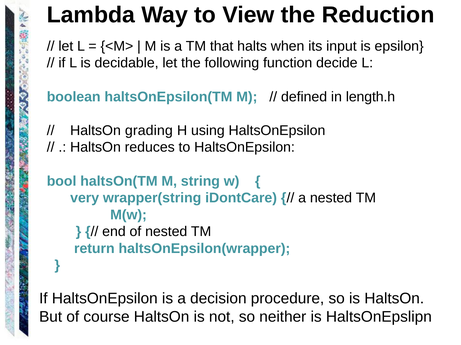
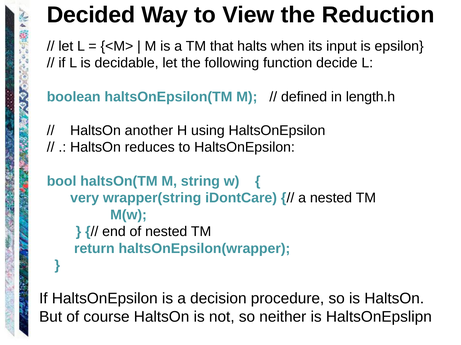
Lambda: Lambda -> Decided (91, 15)
grading: grading -> another (149, 131)
